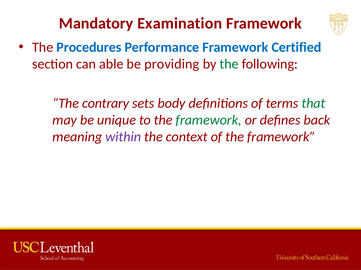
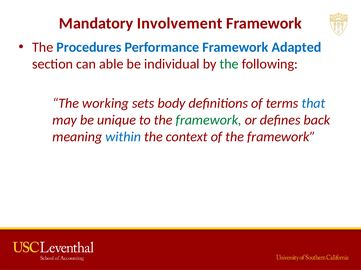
Examination: Examination -> Involvement (180, 23)
Certified: Certified -> Adapted (296, 47)
providing: providing -> individual (172, 64)
contrary: contrary -> working (106, 103)
that colour: green -> blue (313, 103)
within colour: purple -> blue (123, 137)
